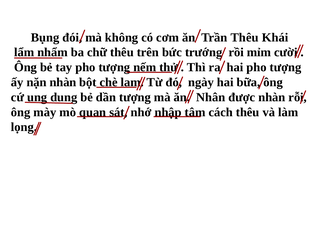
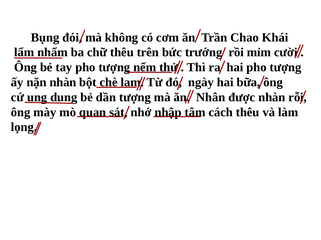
Trần Thêu: Thêu -> Chao (245, 38)
